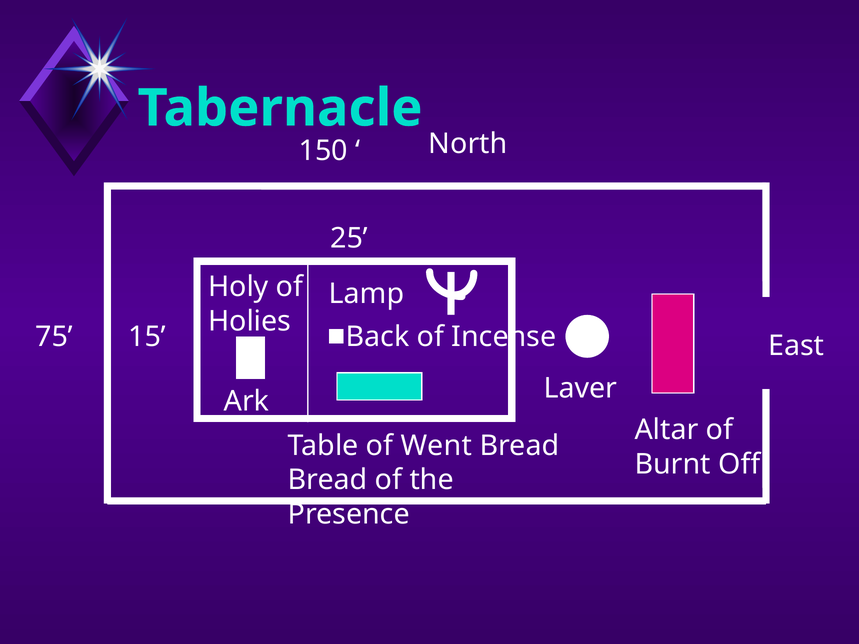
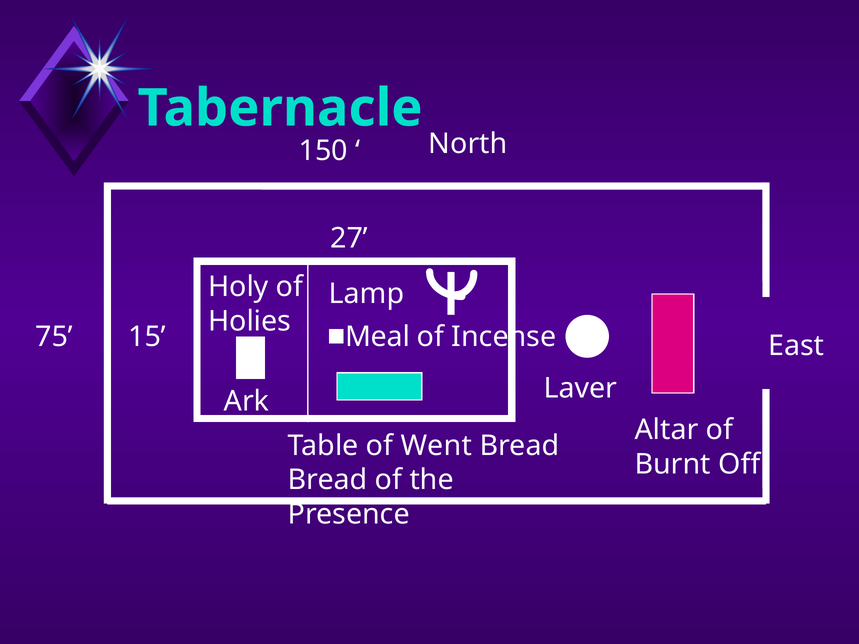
25: 25 -> 27 (349, 238)
Back: Back -> Meal (378, 337)
